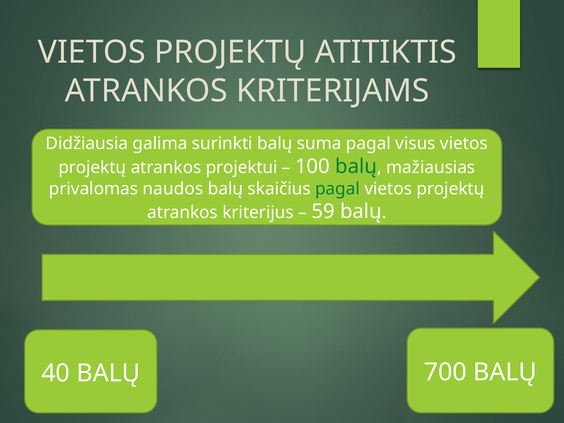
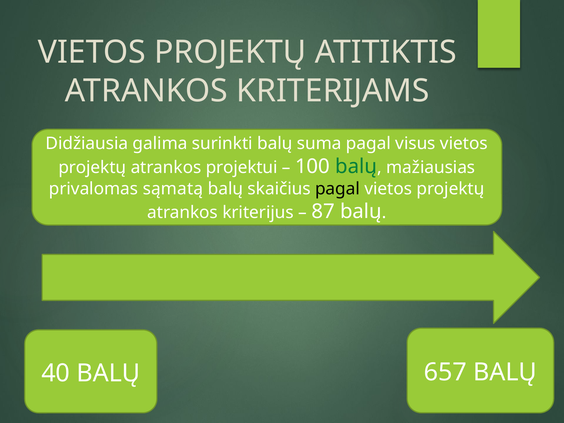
naudos: naudos -> sąmatą (173, 189)
pagal colour: green -> black (338, 189)
59: 59 -> 87 (323, 211)
700: 700 -> 657 (445, 372)
